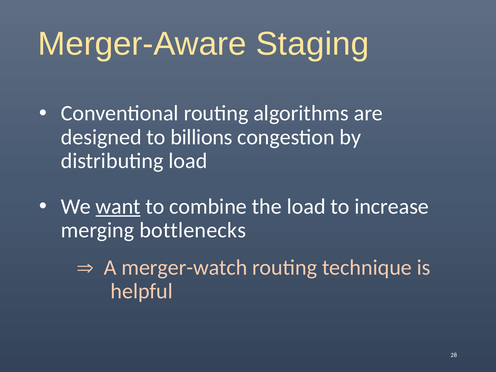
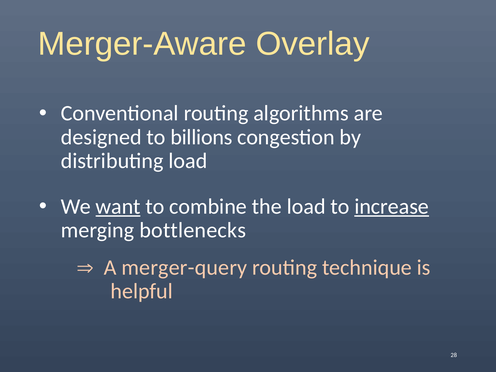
Staging: Staging -> Overlay (313, 44)
increase underline: none -> present (392, 206)
merger-watch: merger-watch -> merger-query (184, 268)
